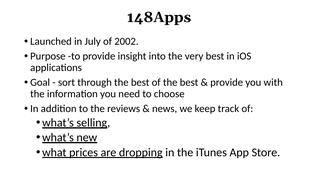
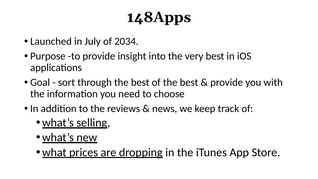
2002: 2002 -> 2034 (126, 41)
